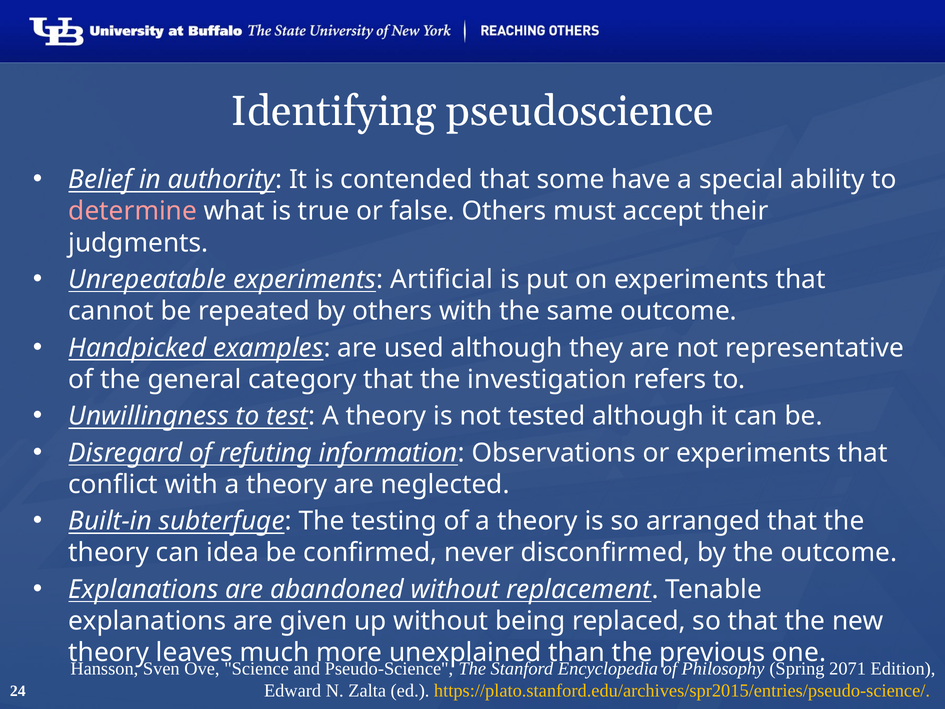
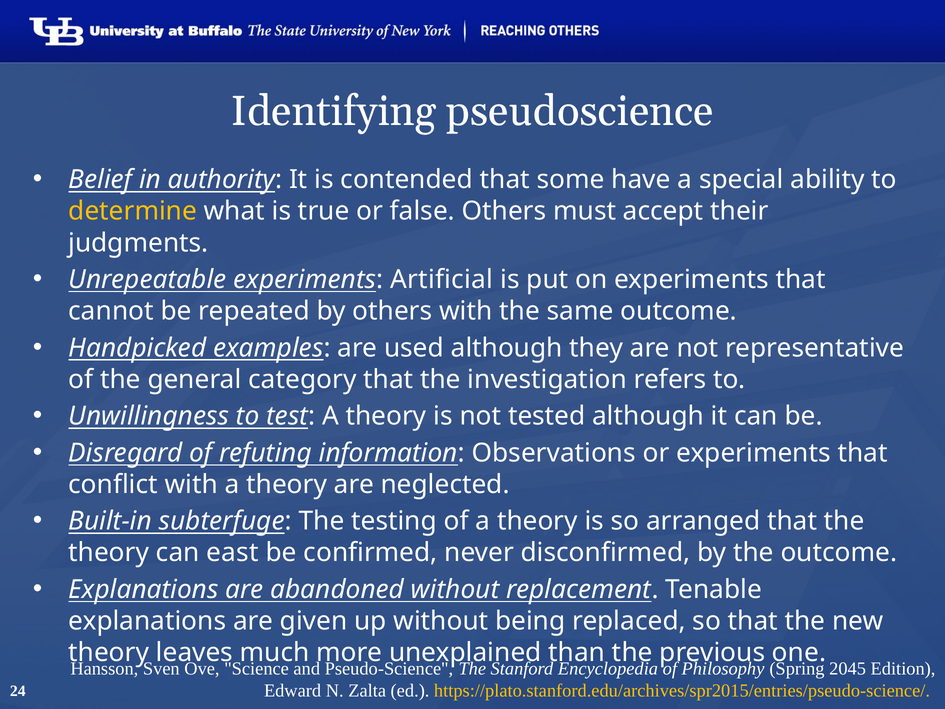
determine colour: pink -> yellow (133, 211)
idea: idea -> east (232, 553)
2071: 2071 -> 2045 (848, 668)
